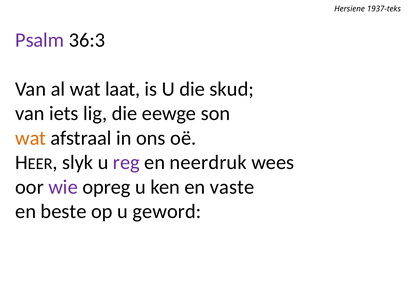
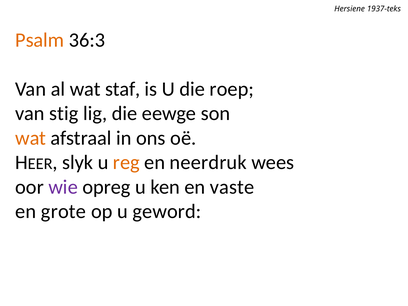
Psalm colour: purple -> orange (40, 40)
laat: laat -> staf (123, 89)
skud: skud -> roep (232, 89)
iets: iets -> stig (64, 114)
reg colour: purple -> orange (126, 163)
beste: beste -> grote (64, 211)
